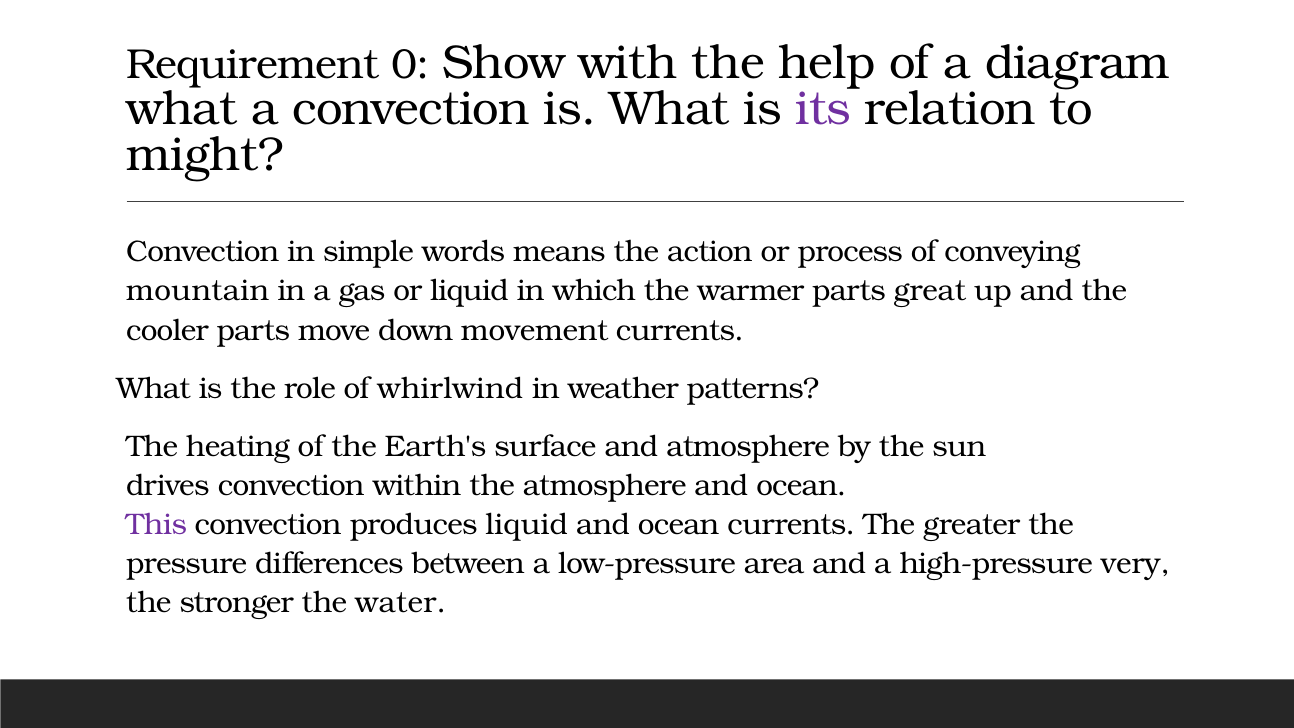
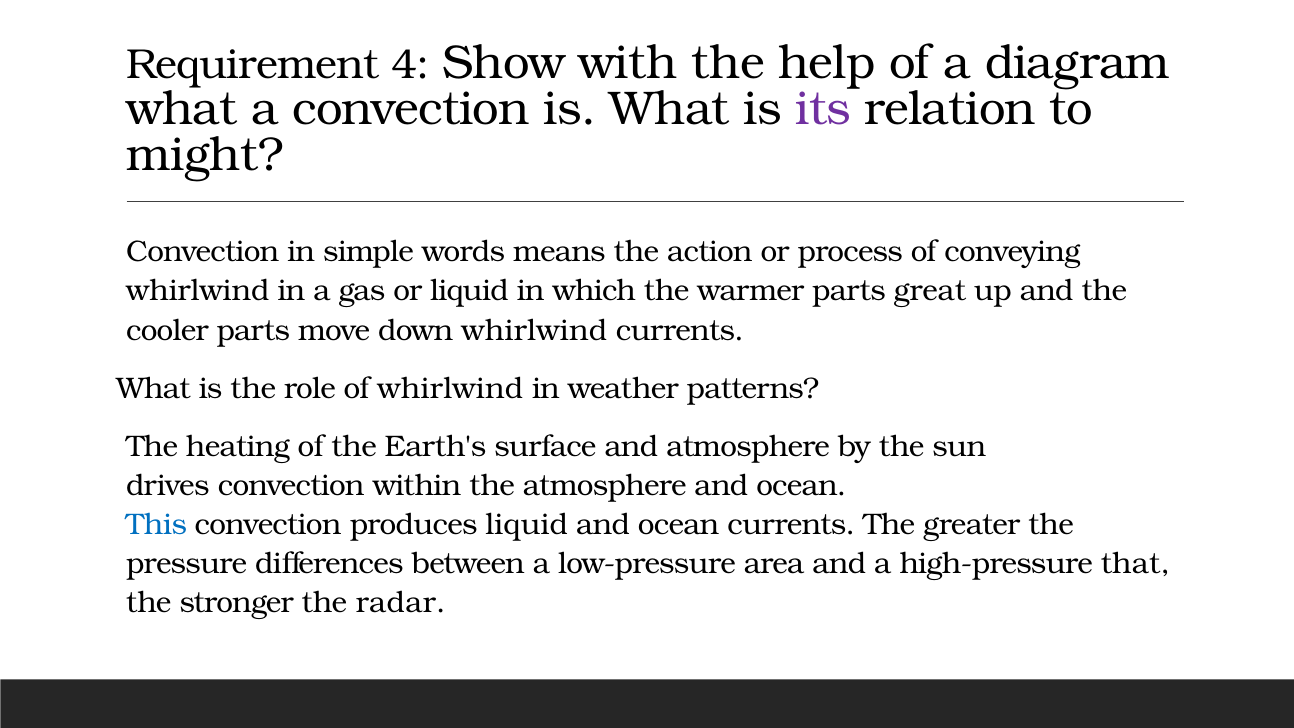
0: 0 -> 4 (411, 65)
mountain: mountain -> whirlwind (198, 291)
down movement: movement -> whirlwind (534, 330)
This colour: purple -> blue (156, 525)
very: very -> that (1135, 564)
water: water -> radar (401, 603)
